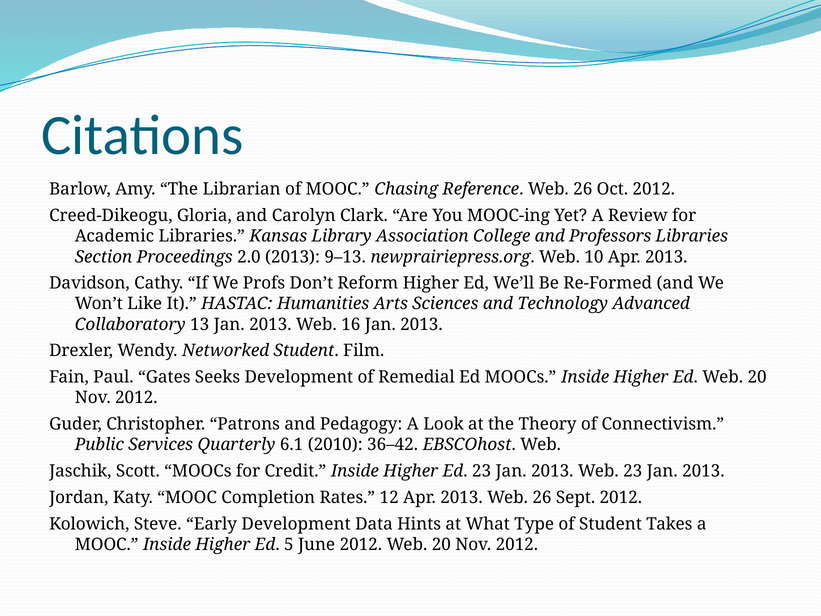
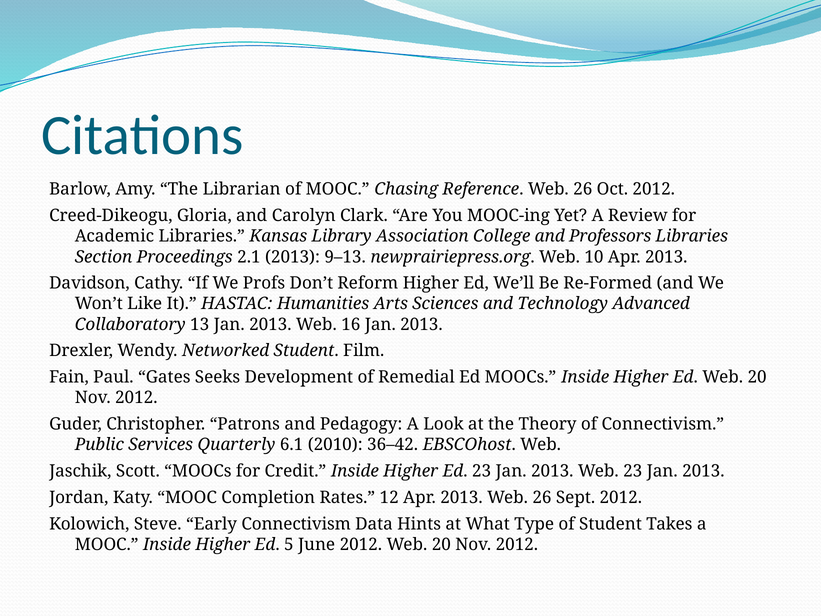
2.0: 2.0 -> 2.1 (249, 257)
Early Development: Development -> Connectivism (296, 524)
